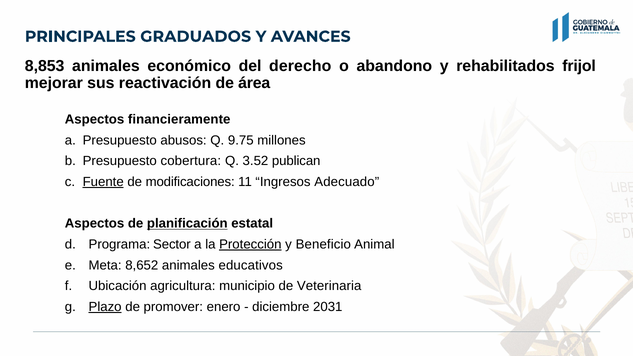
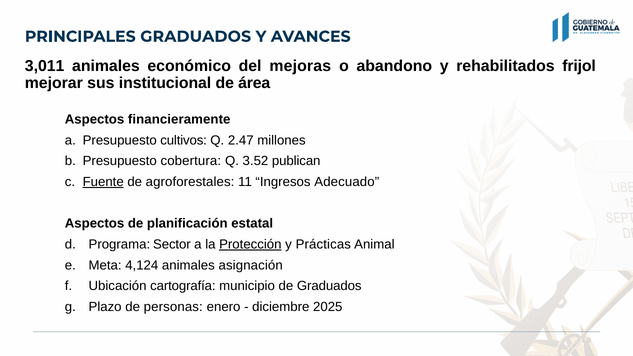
8,853: 8,853 -> 3,011 (45, 66)
derecho: derecho -> mejoras (300, 66)
reactivación: reactivación -> institucional (165, 83)
abusos: abusos -> cultivos (184, 140)
9.75: 9.75 -> 2.47 (241, 140)
modificaciones: modificaciones -> agroforestales (190, 182)
planificación underline: present -> none (187, 224)
Beneficio: Beneficio -> Prácticas (323, 244)
8,652: 8,652 -> 4,124 (142, 265)
educativos: educativos -> asignación (251, 265)
agricultura: agricultura -> cartografía (183, 286)
de Veterinaria: Veterinaria -> Graduados (329, 286)
Plazo underline: present -> none (105, 307)
promover: promover -> personas (173, 307)
2031: 2031 -> 2025 (328, 307)
